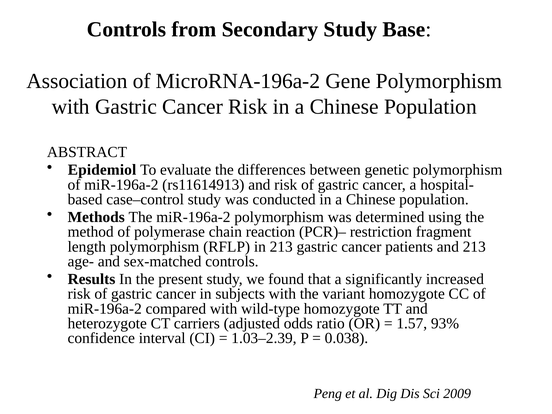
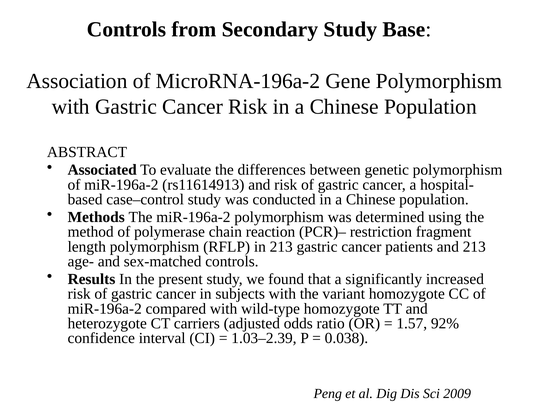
Epidemiol: Epidemiol -> Associated (102, 170)
93%: 93% -> 92% (445, 323)
